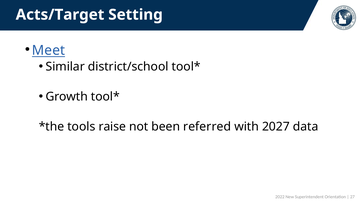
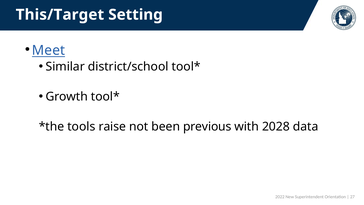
Acts/Target: Acts/Target -> This/Target (60, 15)
referred: referred -> previous (207, 127)
2027: 2027 -> 2028 (276, 127)
